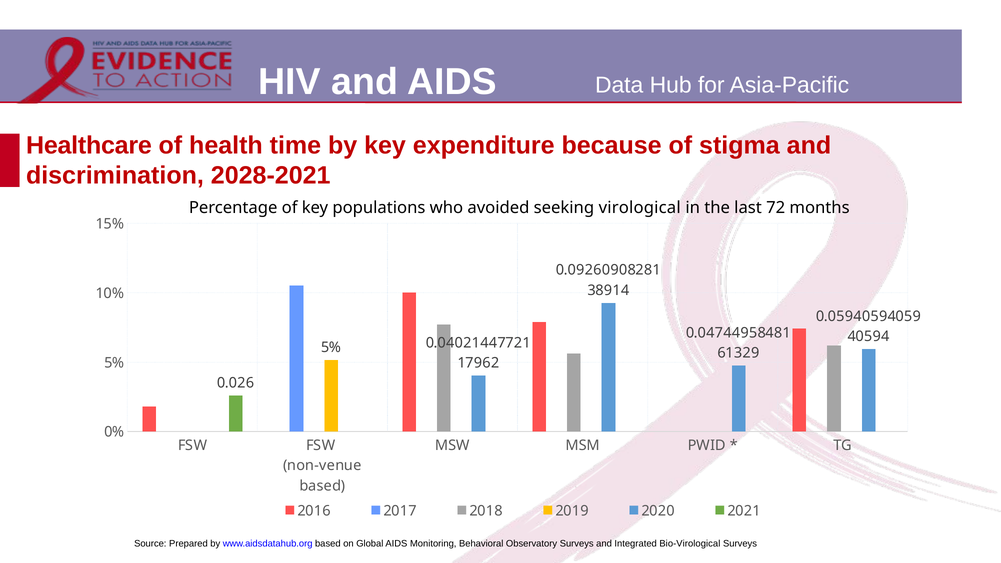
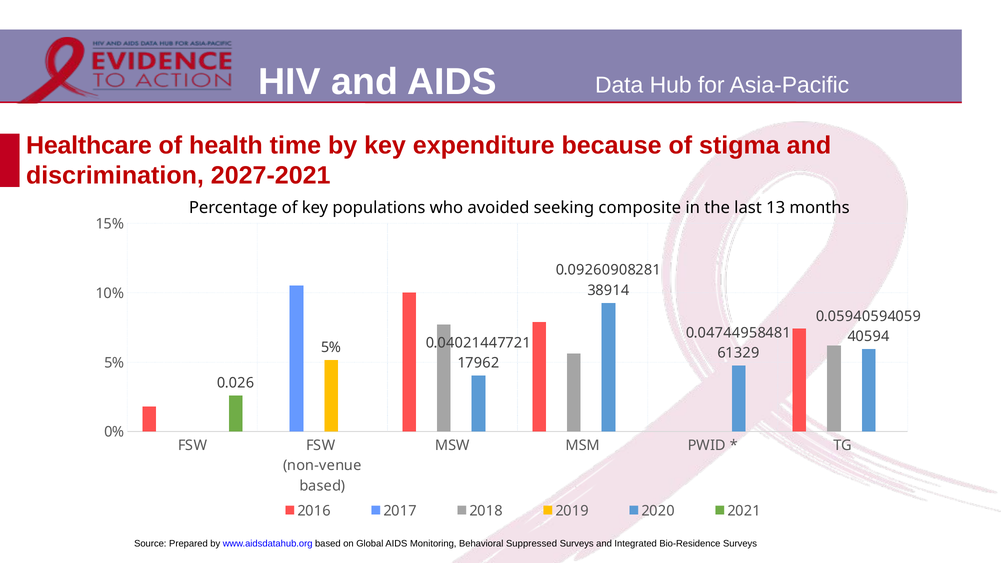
2028-2021: 2028-2021 -> 2027-2021 (271, 176)
virological: virological -> composite (640, 208)
72: 72 -> 13 (776, 208)
Observatory: Observatory -> Suppressed (532, 543)
Bio-Virological: Bio-Virological -> Bio-Residence (690, 543)
